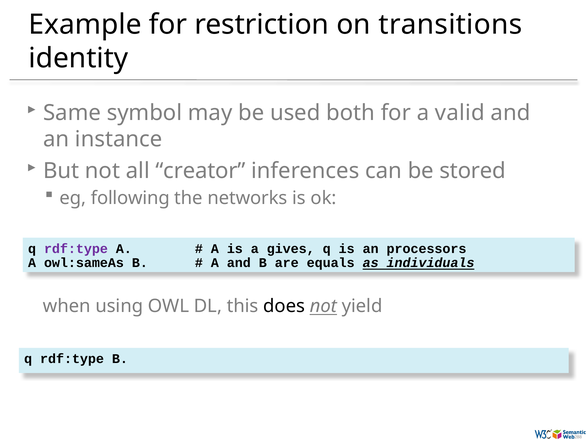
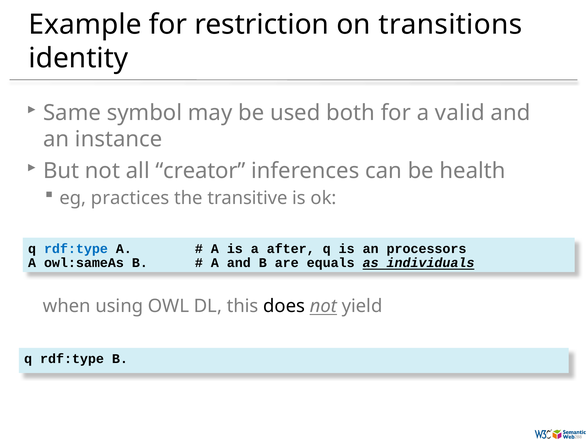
stored: stored -> health (473, 171)
following: following -> practices (130, 198)
networks: networks -> transitive (247, 198)
rdf:type colour: purple -> blue (76, 249)
gives: gives -> after (291, 249)
